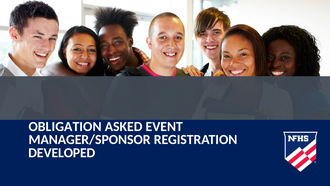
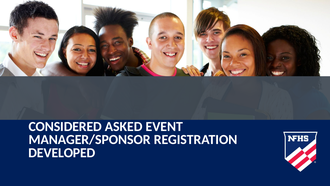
OBLIGATION: OBLIGATION -> CONSIDERED (65, 126)
